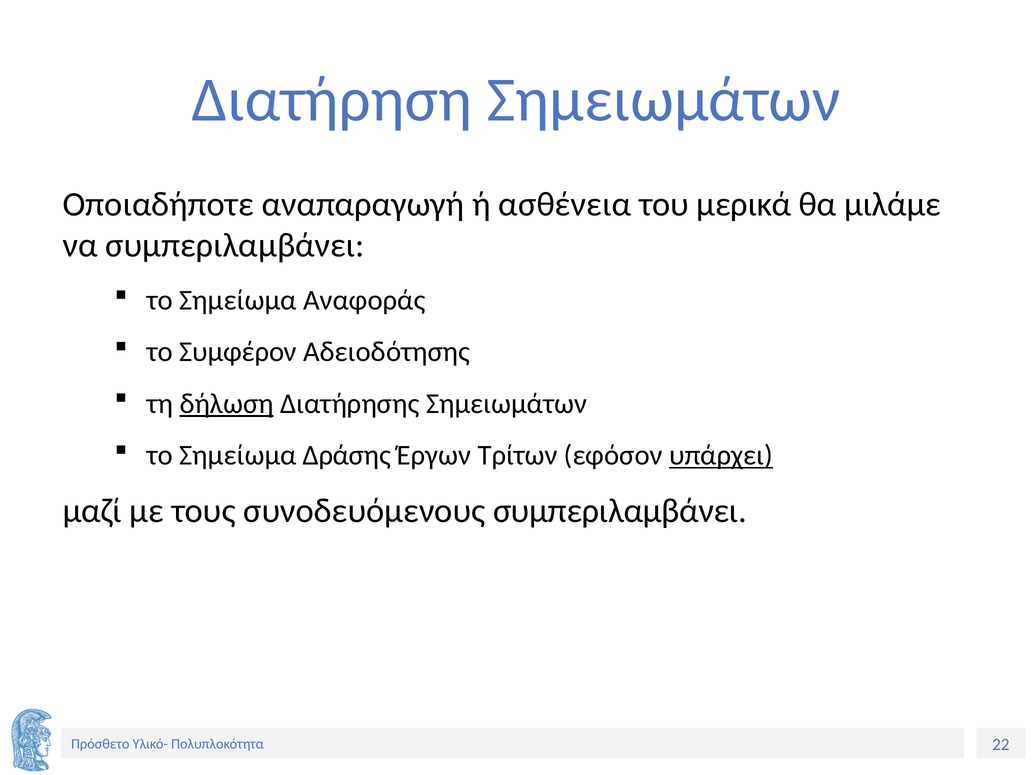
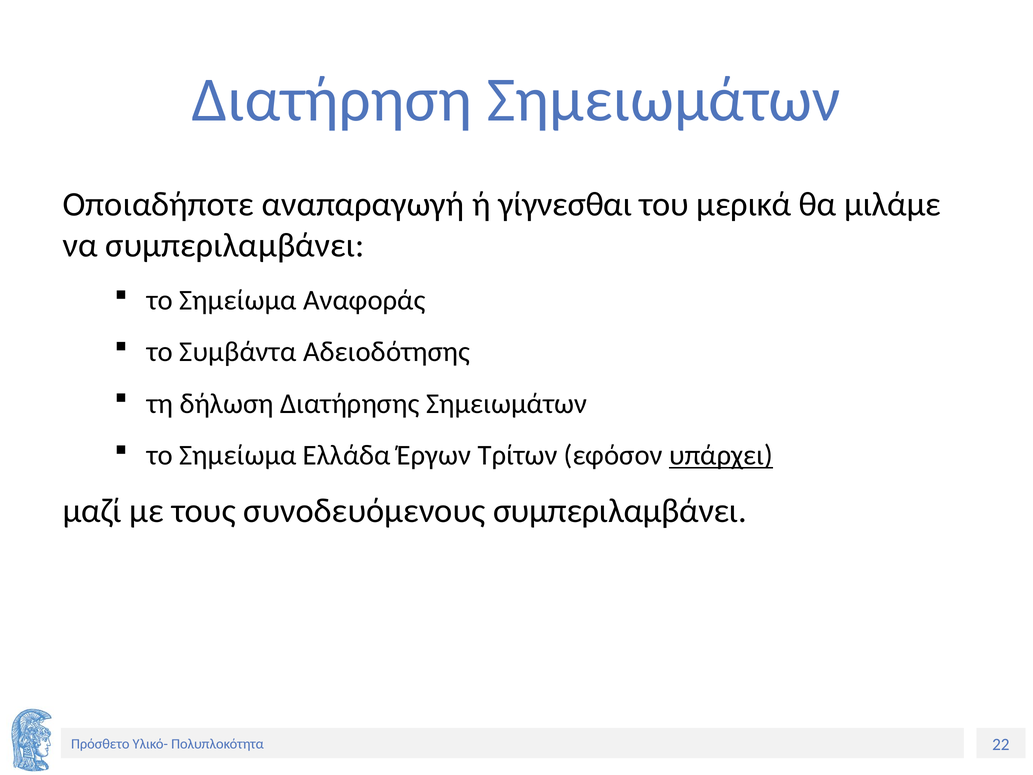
ασθένεια: ασθένεια -> γίγνεσθαι (565, 204)
Συμφέρον: Συμφέρον -> Συμβάντα (238, 352)
δήλωση underline: present -> none (227, 404)
Δράσης: Δράσης -> Ελλάδα (347, 455)
